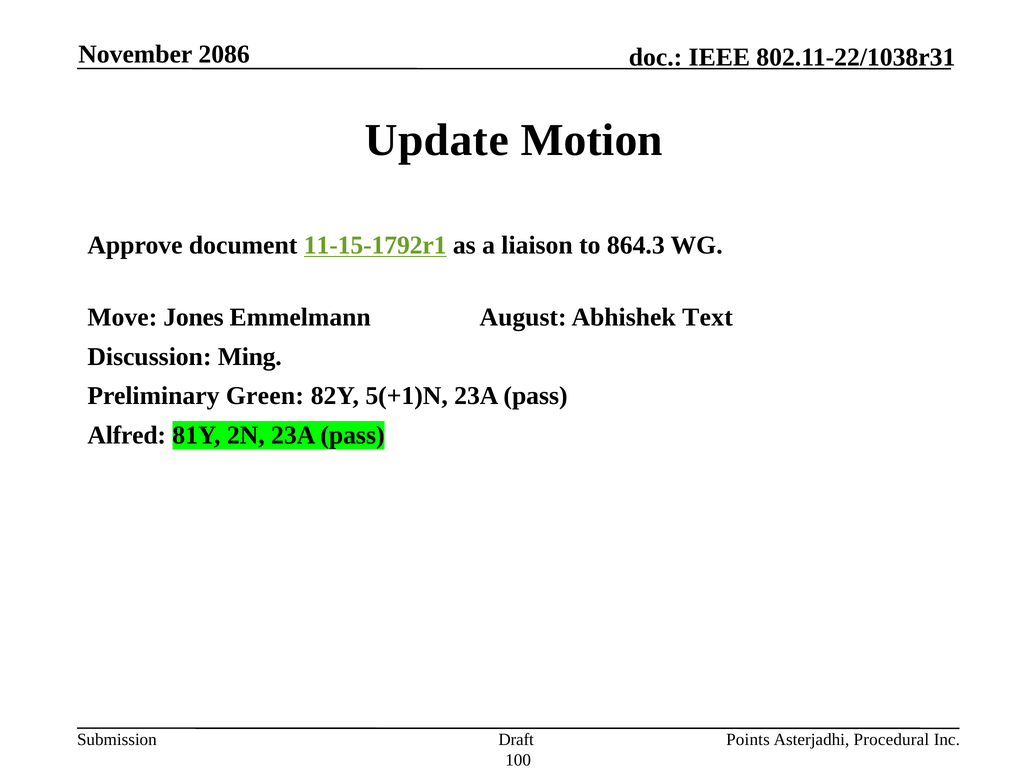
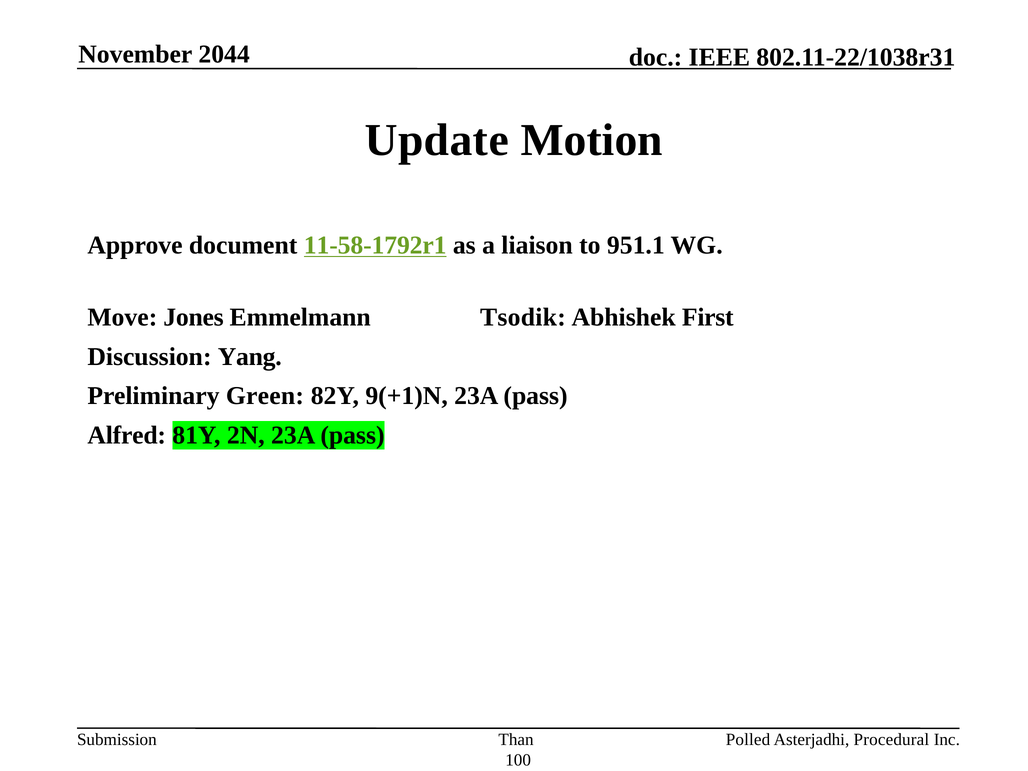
2086: 2086 -> 2044 (224, 54)
11-15-1792r1: 11-15-1792r1 -> 11-58-1792r1 (375, 245)
864.3: 864.3 -> 951.1 (636, 245)
August: August -> Tsodik (523, 317)
Text: Text -> First (708, 317)
Ming: Ming -> Yang (250, 357)
5(+1)N: 5(+1)N -> 9(+1)N (407, 396)
Draft: Draft -> Than (516, 739)
Points: Points -> Polled (748, 739)
